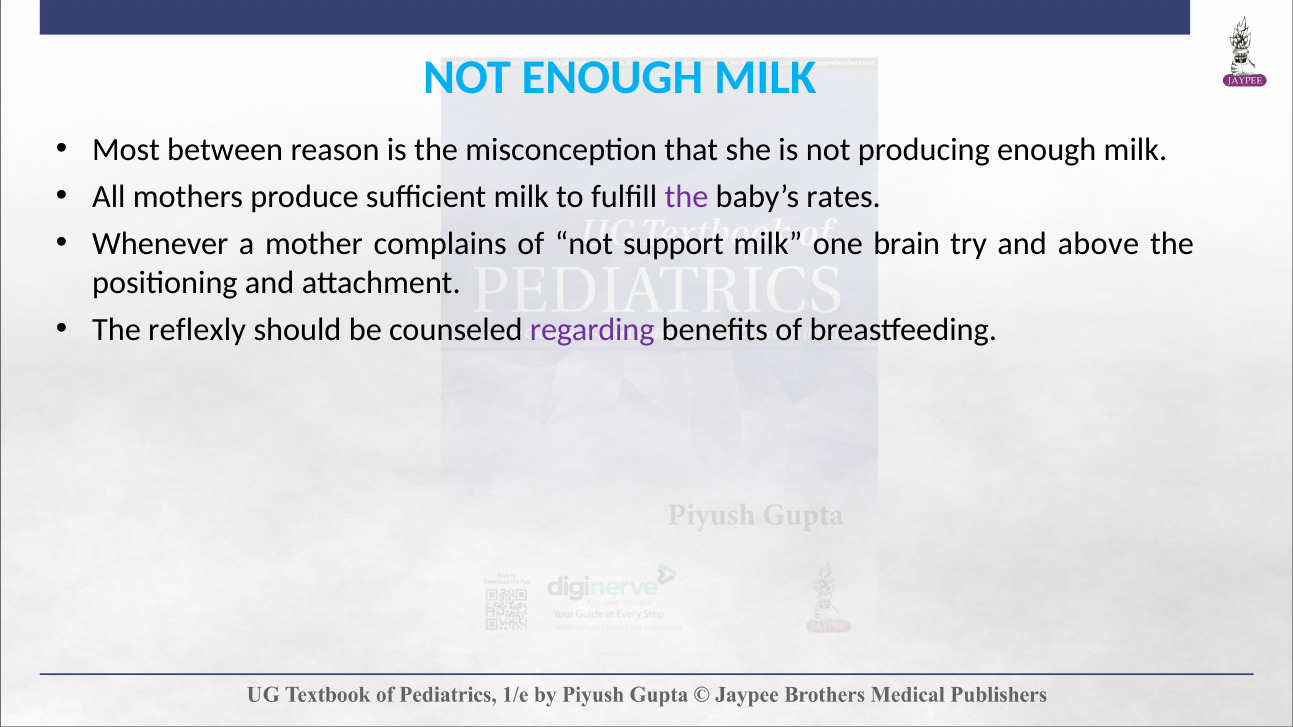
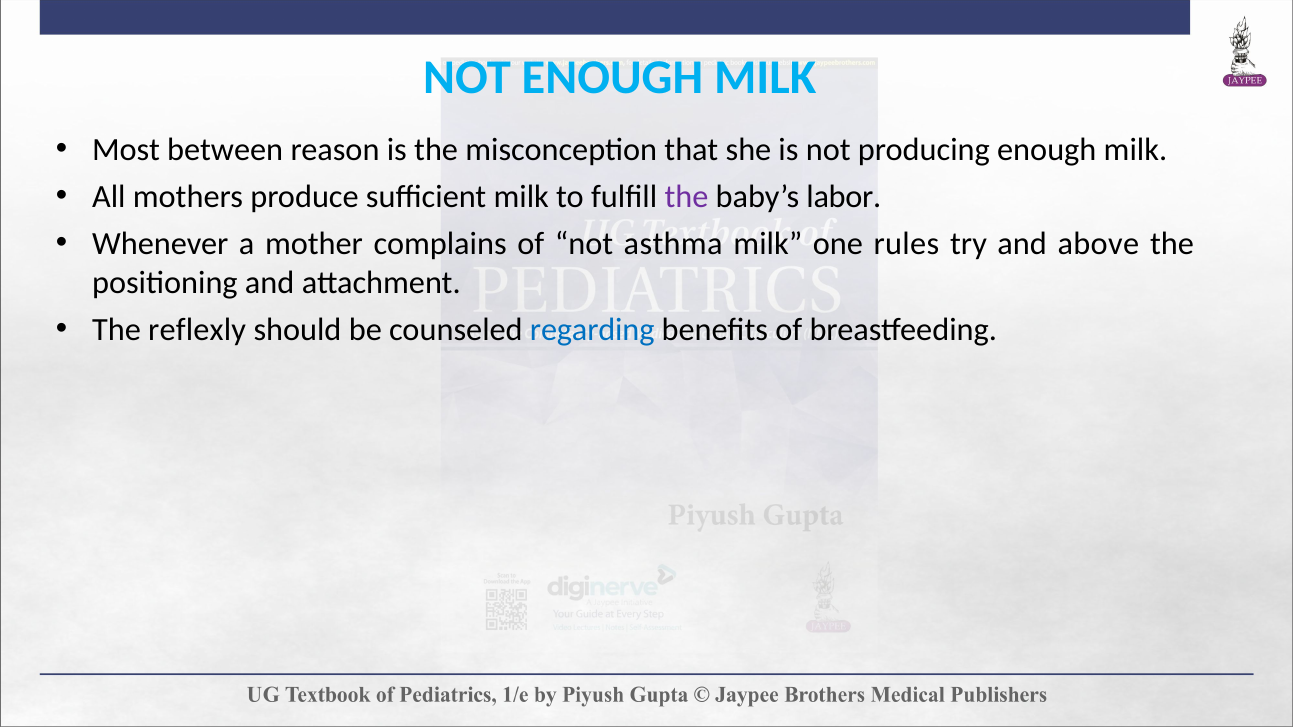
rates: rates -> labor (844, 197)
support: support -> asthma (673, 244)
brain: brain -> rules (906, 244)
regarding colour: purple -> blue (592, 330)
